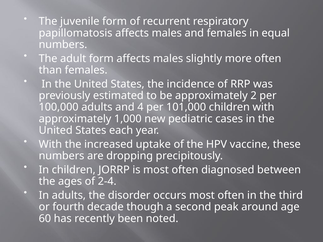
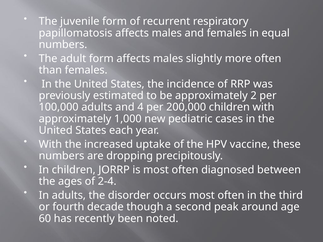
101,000: 101,000 -> 200,000 (186, 107)
